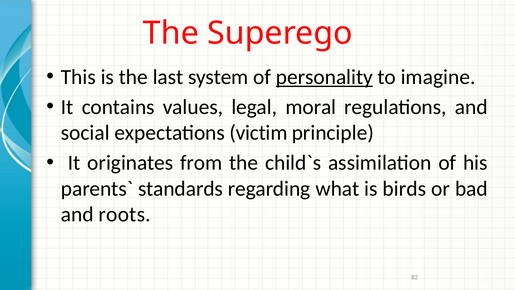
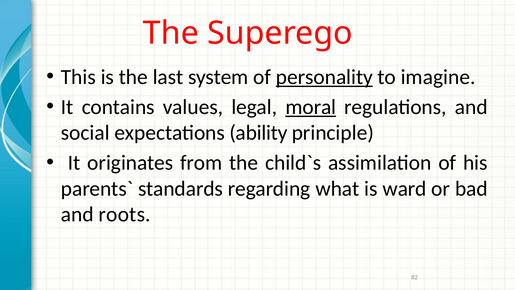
moral underline: none -> present (311, 107)
victim: victim -> ability (258, 133)
birds: birds -> ward (404, 188)
